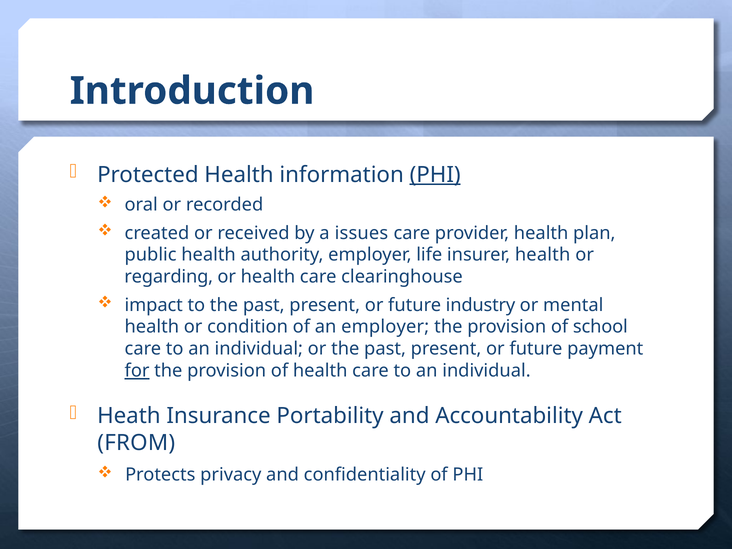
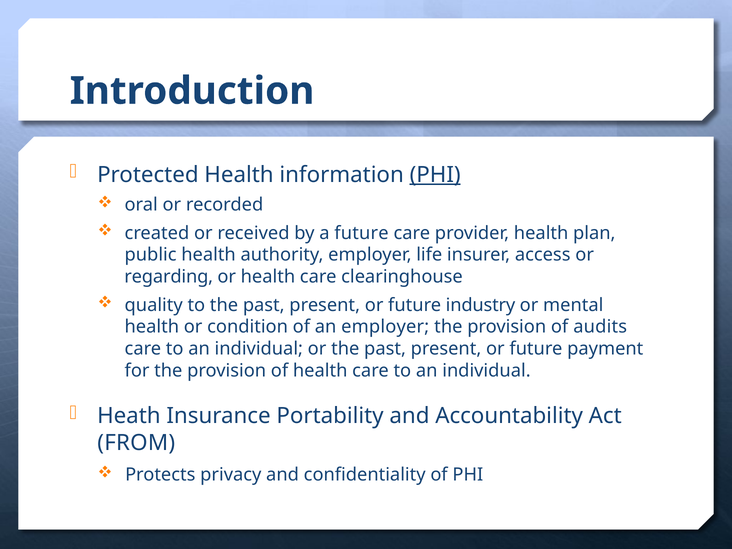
a issues: issues -> future (361, 233)
insurer health: health -> access (543, 255)
impact: impact -> quality (154, 305)
school: school -> audits (600, 327)
for underline: present -> none (137, 371)
